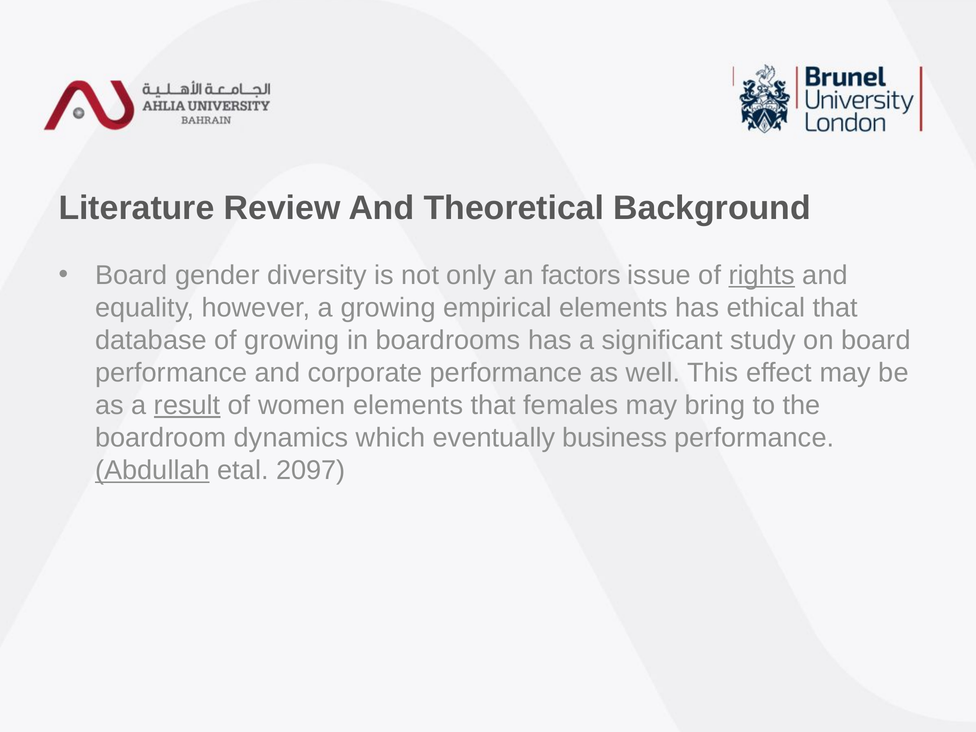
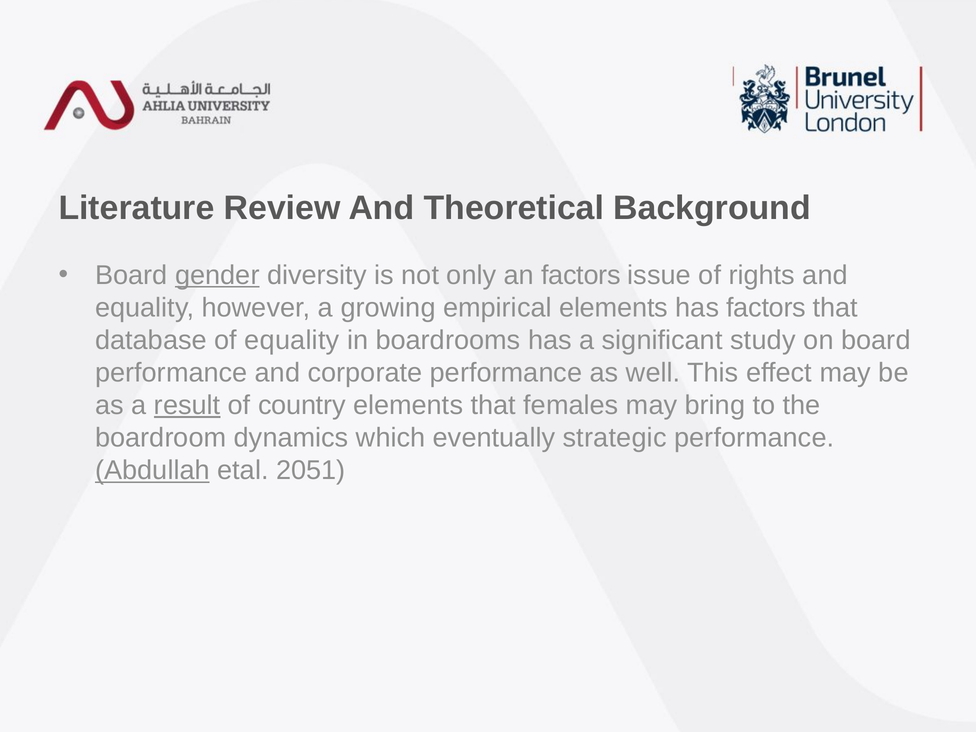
gender underline: none -> present (217, 275)
rights underline: present -> none (762, 275)
has ethical: ethical -> factors (766, 308)
of growing: growing -> equality (292, 340)
women: women -> country (302, 405)
business: business -> strategic (615, 438)
2097: 2097 -> 2051 (311, 470)
